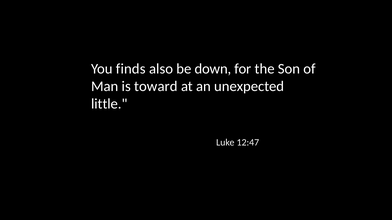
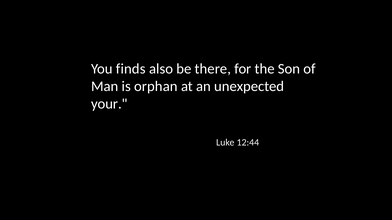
down: down -> there (213, 69)
toward: toward -> orphan (156, 86)
little: little -> your (109, 104)
12:47: 12:47 -> 12:44 (248, 143)
